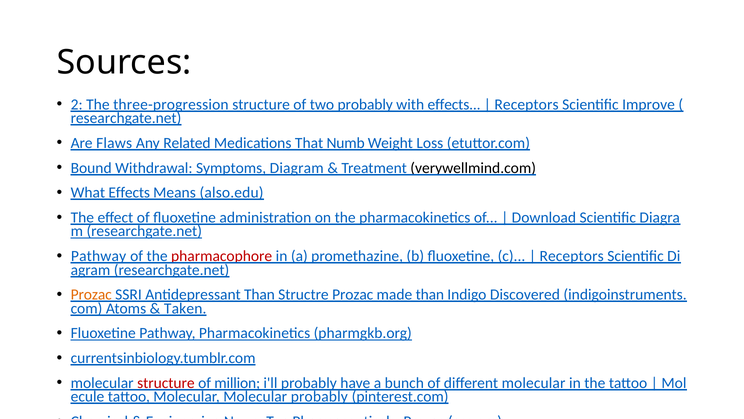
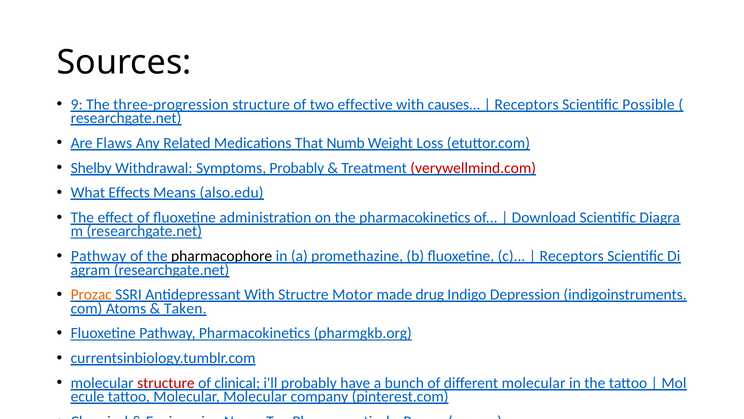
2: 2 -> 9 (77, 104)
two probably: probably -> effective (365, 104)
with effects: effects -> causes (454, 104)
Improve: Improve -> Possible (648, 104)
Bound: Bound -> Shelby (91, 168)
Symptoms Diagram: Diagram -> Probably (297, 168)
verywellmind.com colour: black -> red (473, 168)
pharmacophore colour: red -> black (222, 256)
Antidepressant Than: Than -> With (259, 294)
Structre Prozac: Prozac -> Motor (353, 294)
made than: than -> drug (430, 294)
Discovered: Discovered -> Depression (525, 294)
million: million -> clinical (237, 383)
Molecular probably: probably -> company (319, 396)
